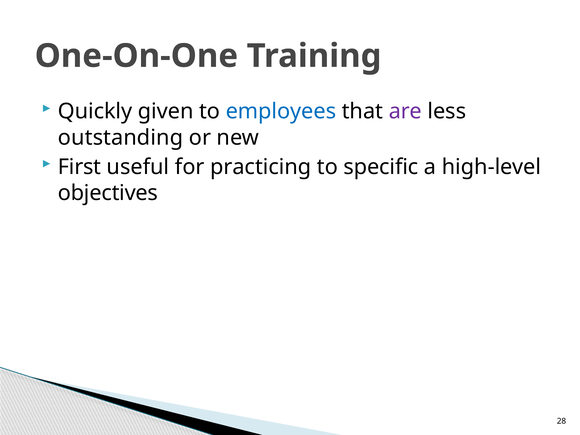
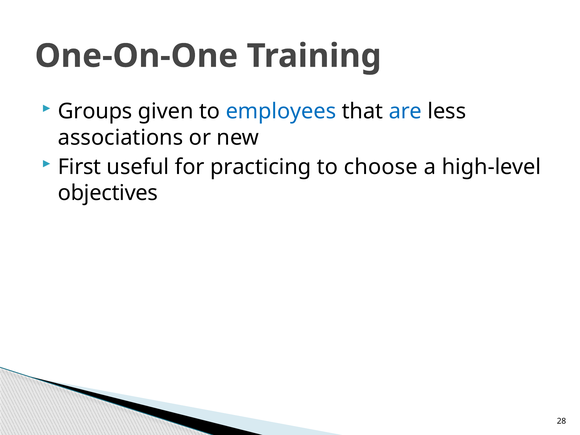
Quickly: Quickly -> Groups (95, 111)
are colour: purple -> blue (405, 111)
outstanding: outstanding -> associations (121, 138)
specific: specific -> choose (381, 167)
